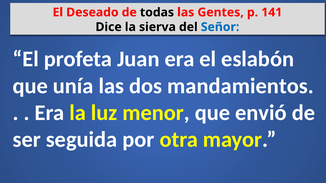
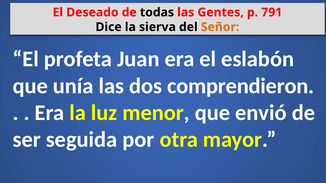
141: 141 -> 791 (272, 12)
Señor colour: blue -> orange (220, 27)
mandamientos: mandamientos -> comprendieron (241, 86)
